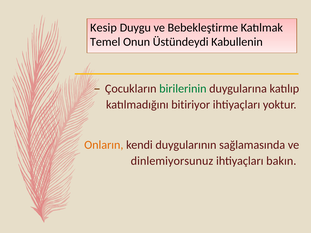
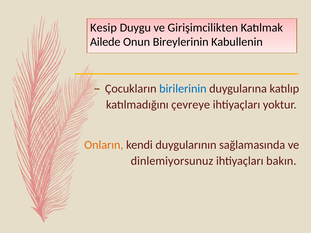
Bebekleştirme: Bebekleştirme -> Girişimcilikten (203, 28)
Temel: Temel -> Ailede (105, 42)
Üstündeydi: Üstündeydi -> Bireylerinin (181, 42)
birilerinin colour: green -> blue (183, 89)
bitiriyor: bitiriyor -> çevreye (191, 105)
